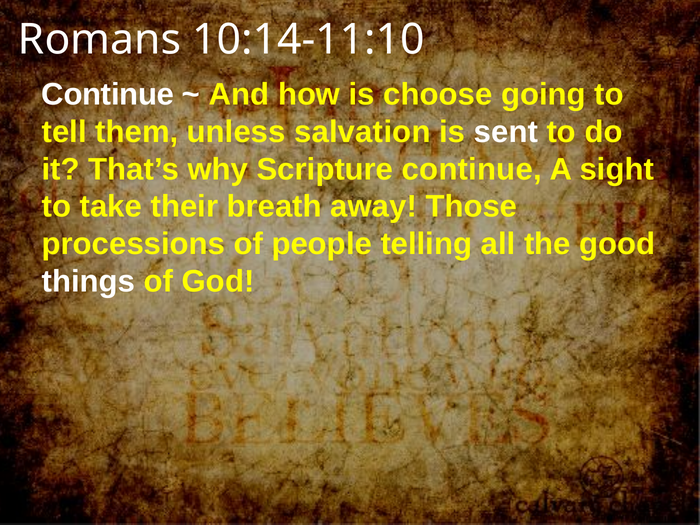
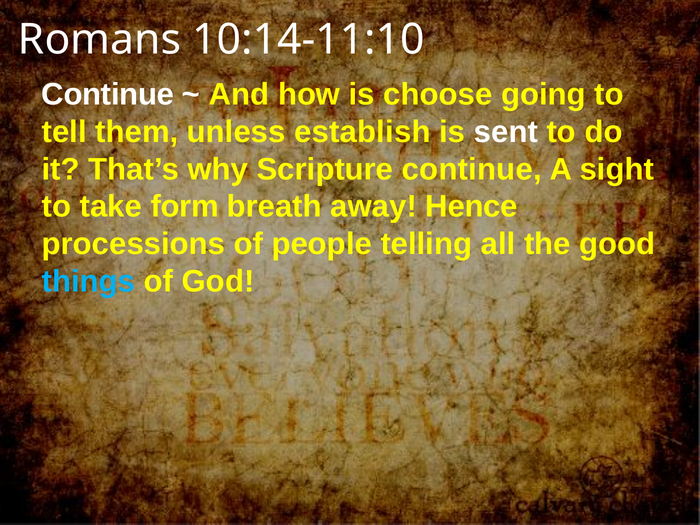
salvation: salvation -> establish (362, 132)
their: their -> form (185, 207)
Those: Those -> Hence (472, 207)
things colour: white -> light blue (88, 281)
